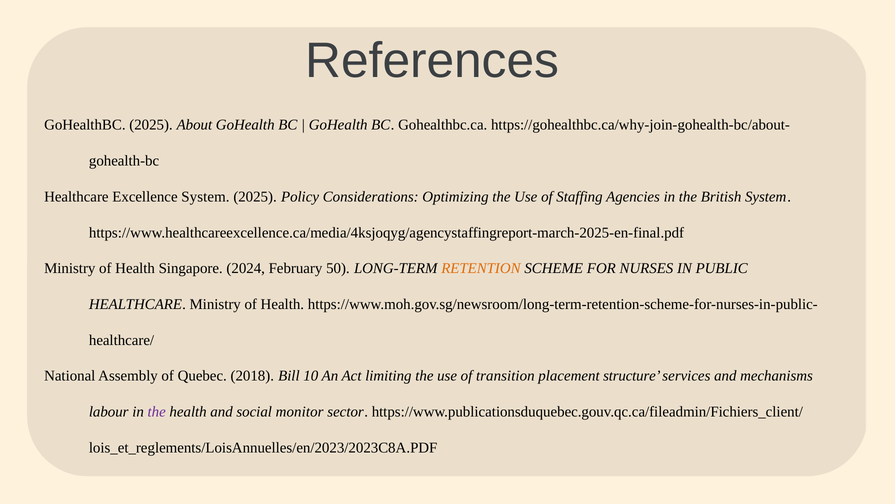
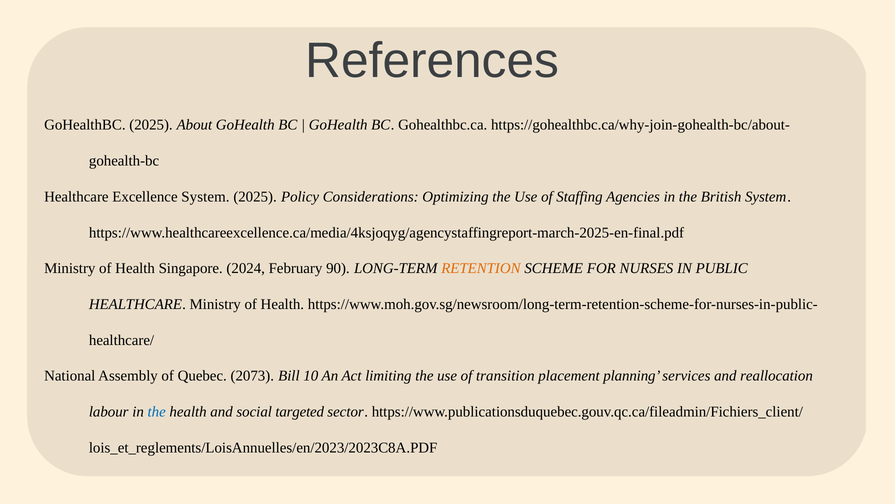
50: 50 -> 90 (338, 268)
2018: 2018 -> 2073 (252, 376)
structure: structure -> planning (632, 376)
mechanisms: mechanisms -> reallocation (777, 376)
the colour: purple -> blue (157, 411)
monitor: monitor -> targeted (300, 411)
